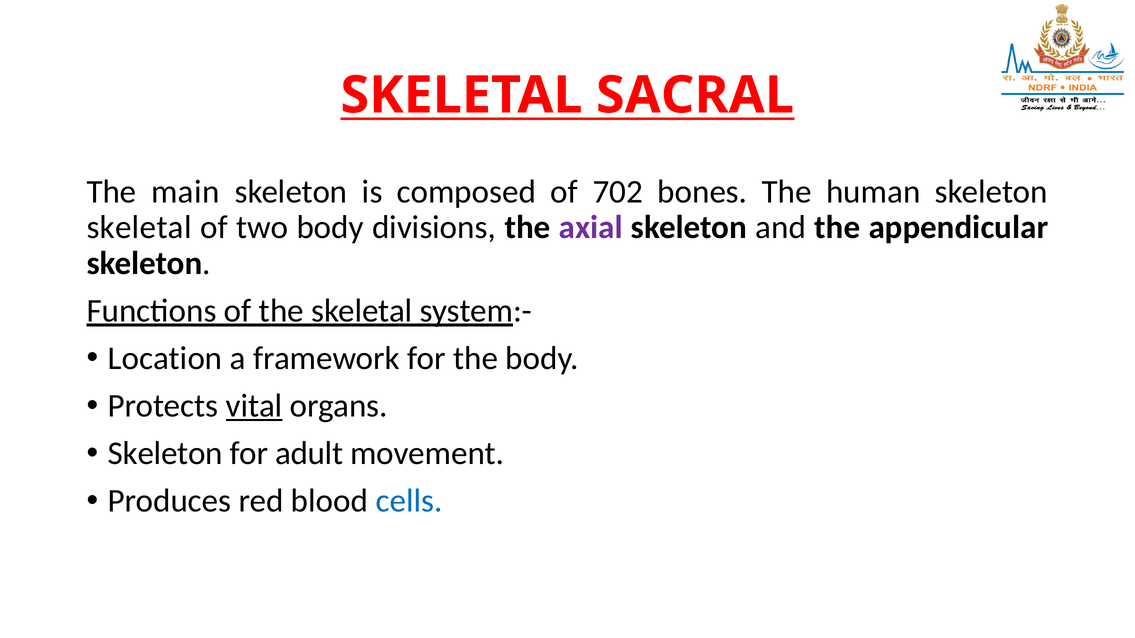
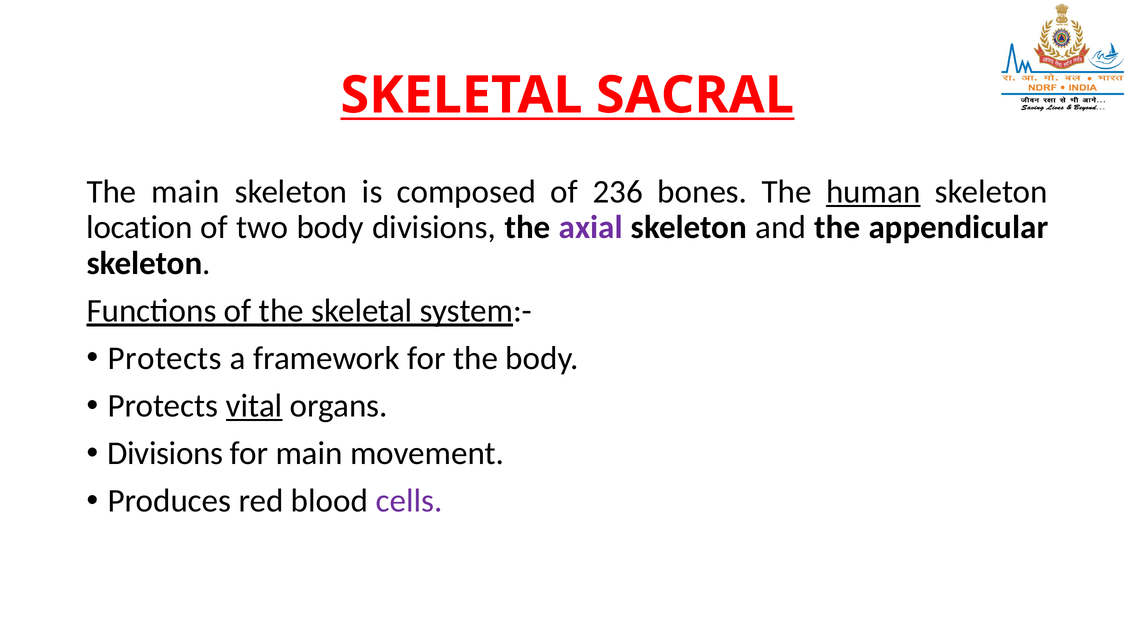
702: 702 -> 236 (618, 192)
human underline: none -> present (873, 192)
skeletal: skeletal -> location (139, 228)
Location: Location -> Protects (165, 359)
Skeleton: Skeleton -> Divisions (165, 454)
for adult: adult -> main (309, 454)
cells colour: blue -> purple (409, 501)
